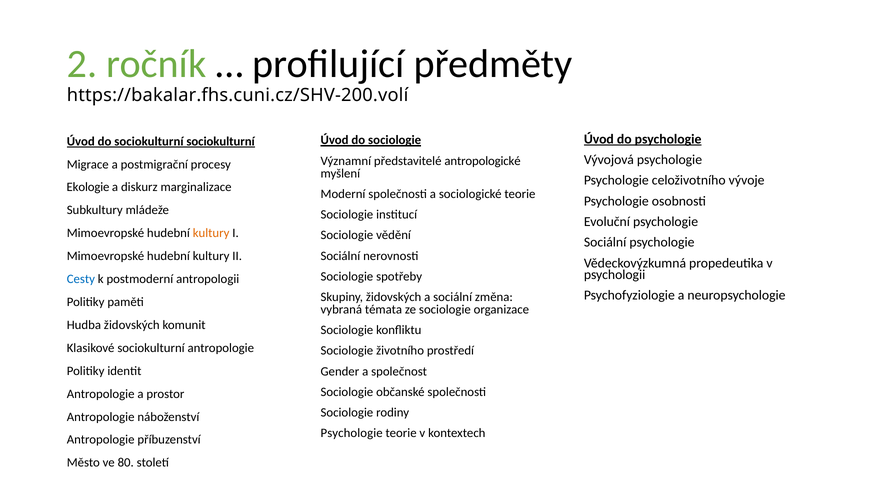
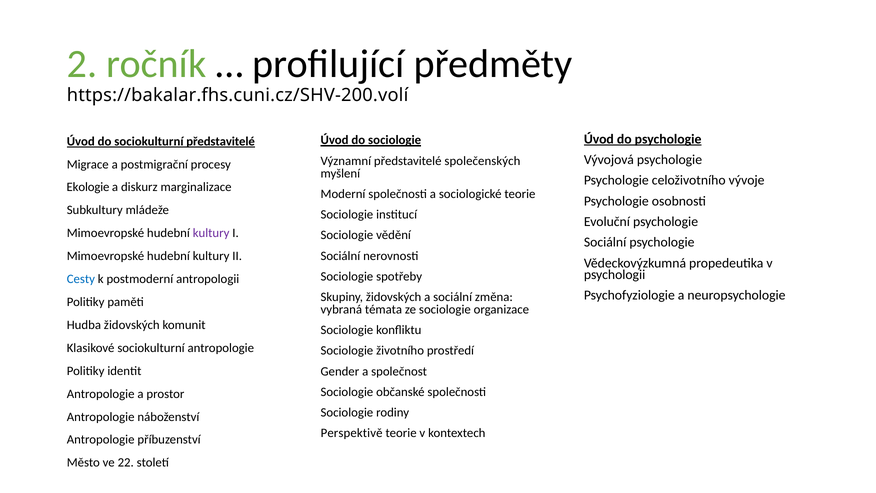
sociokulturní sociokulturní: sociokulturní -> představitelé (221, 141)
antropologické: antropologické -> společenských (482, 161)
kultury colour: orange -> purple (211, 233)
Psychologie: Psychologie -> Perspektivě (352, 433)
80: 80 -> 22 (126, 462)
